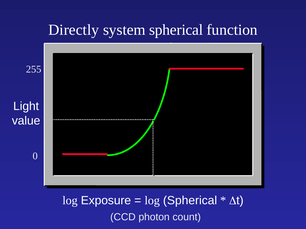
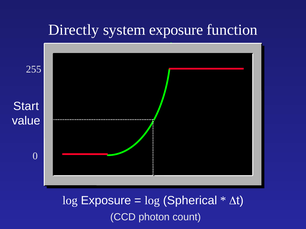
system spherical: spherical -> exposure (176, 30)
Light: Light -> Start (26, 107)
